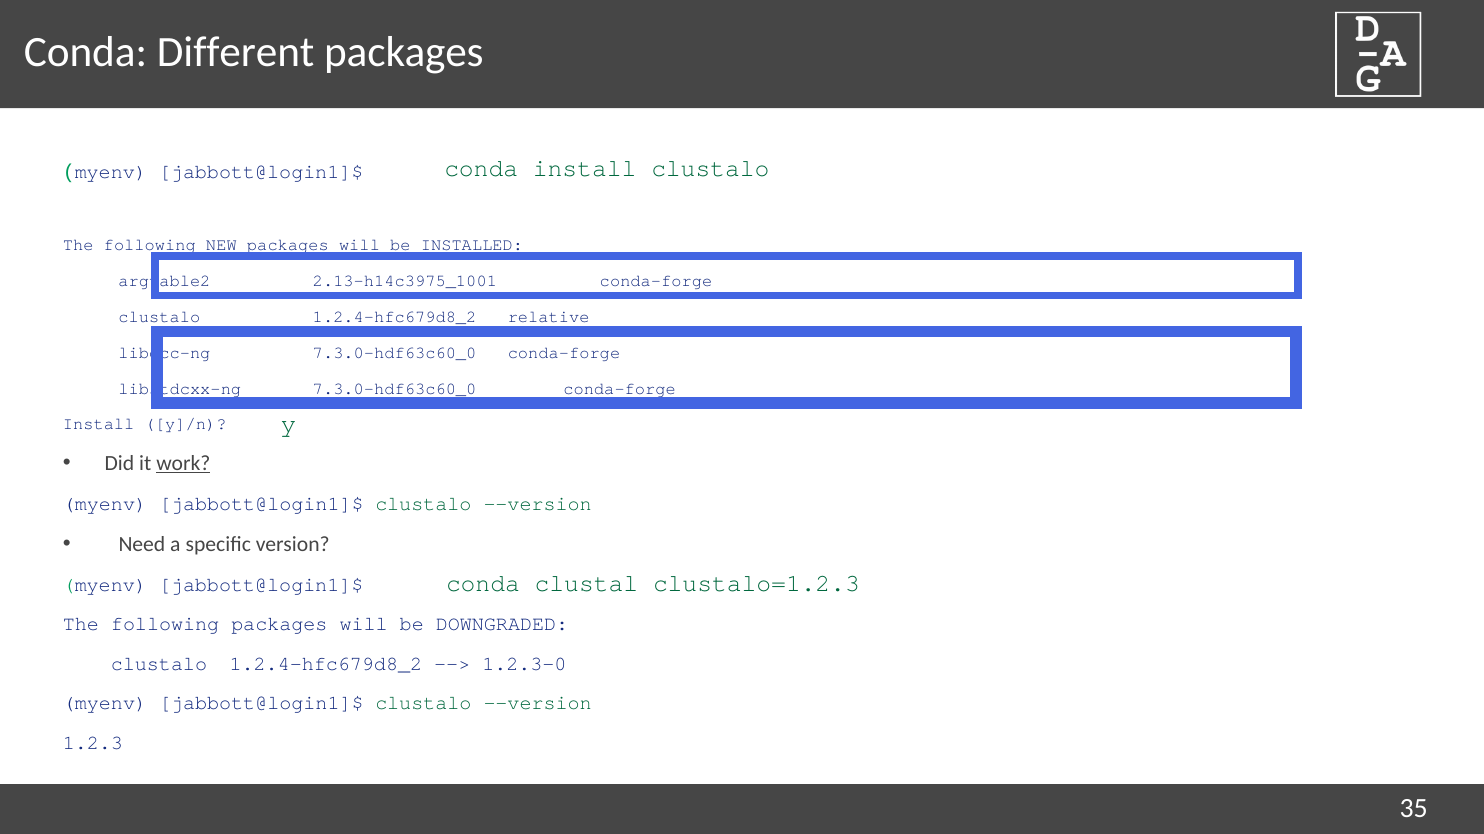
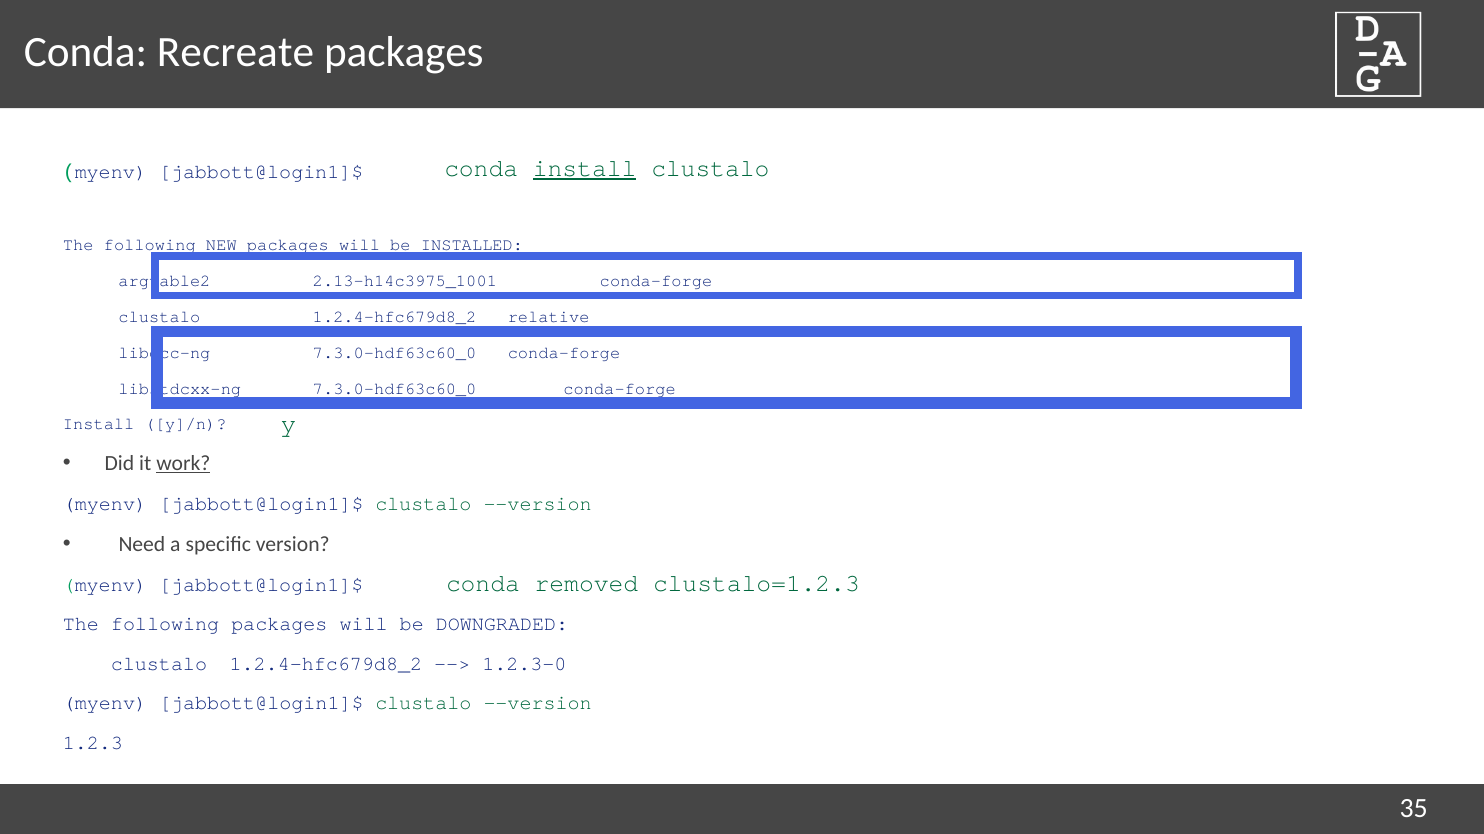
Different: Different -> Recreate (236, 52)
install underline: none -> present (585, 168)
clustal: clustal -> removed (586, 584)
